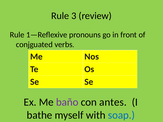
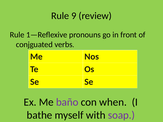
3: 3 -> 9 (74, 16)
antes: antes -> when (113, 102)
soap colour: blue -> purple (121, 115)
